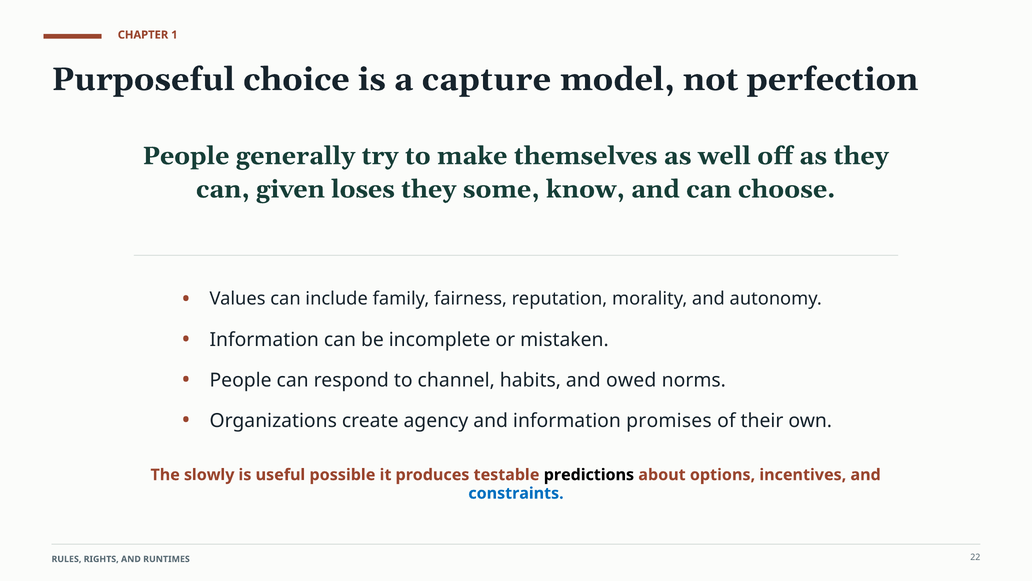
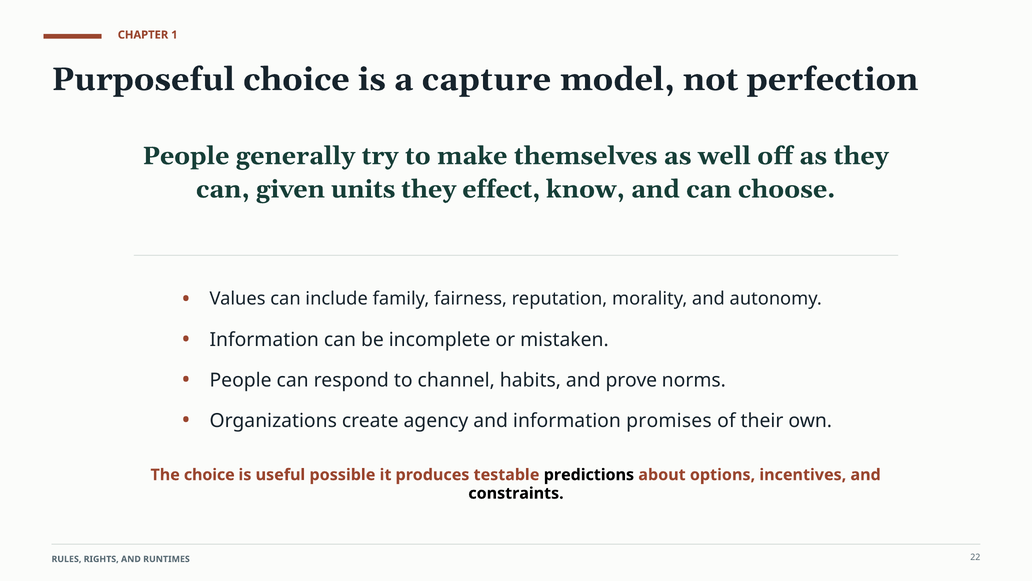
loses: loses -> units (363, 189)
some: some -> effect (501, 189)
owed: owed -> prove (631, 380)
The slowly: slowly -> choice (209, 474)
constraints colour: blue -> black (516, 493)
